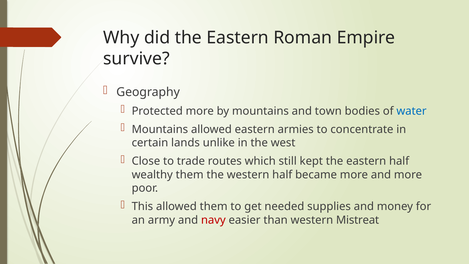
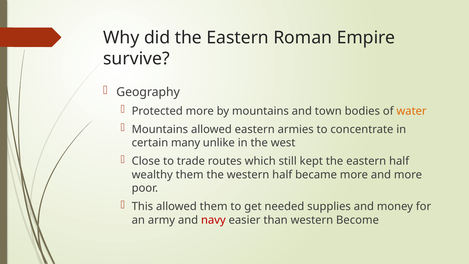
water colour: blue -> orange (412, 111)
lands: lands -> many (186, 143)
Mistreat: Mistreat -> Become (358, 220)
